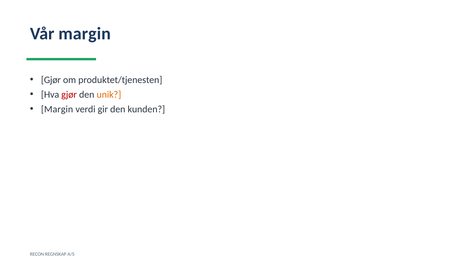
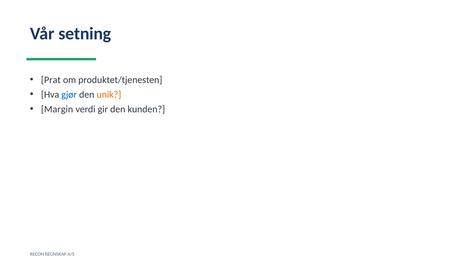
Vår margin: margin -> setning (85, 34)
Gjør: Gjør -> Prat (51, 80)
gjør colour: red -> blue (69, 95)
